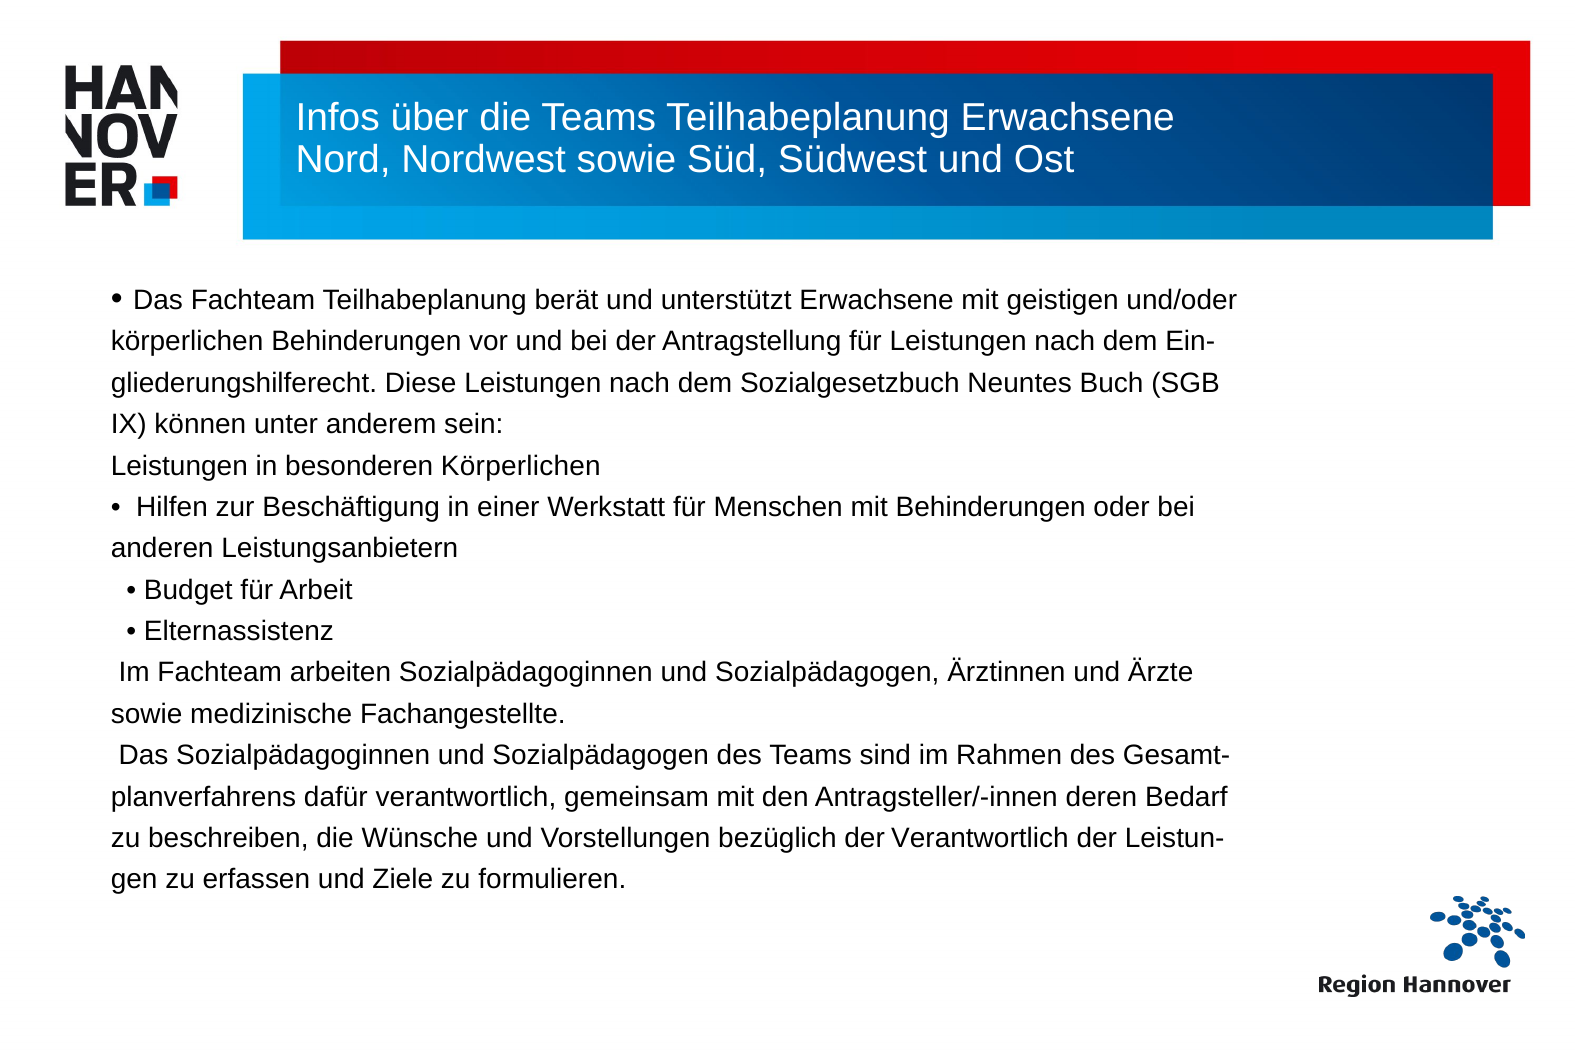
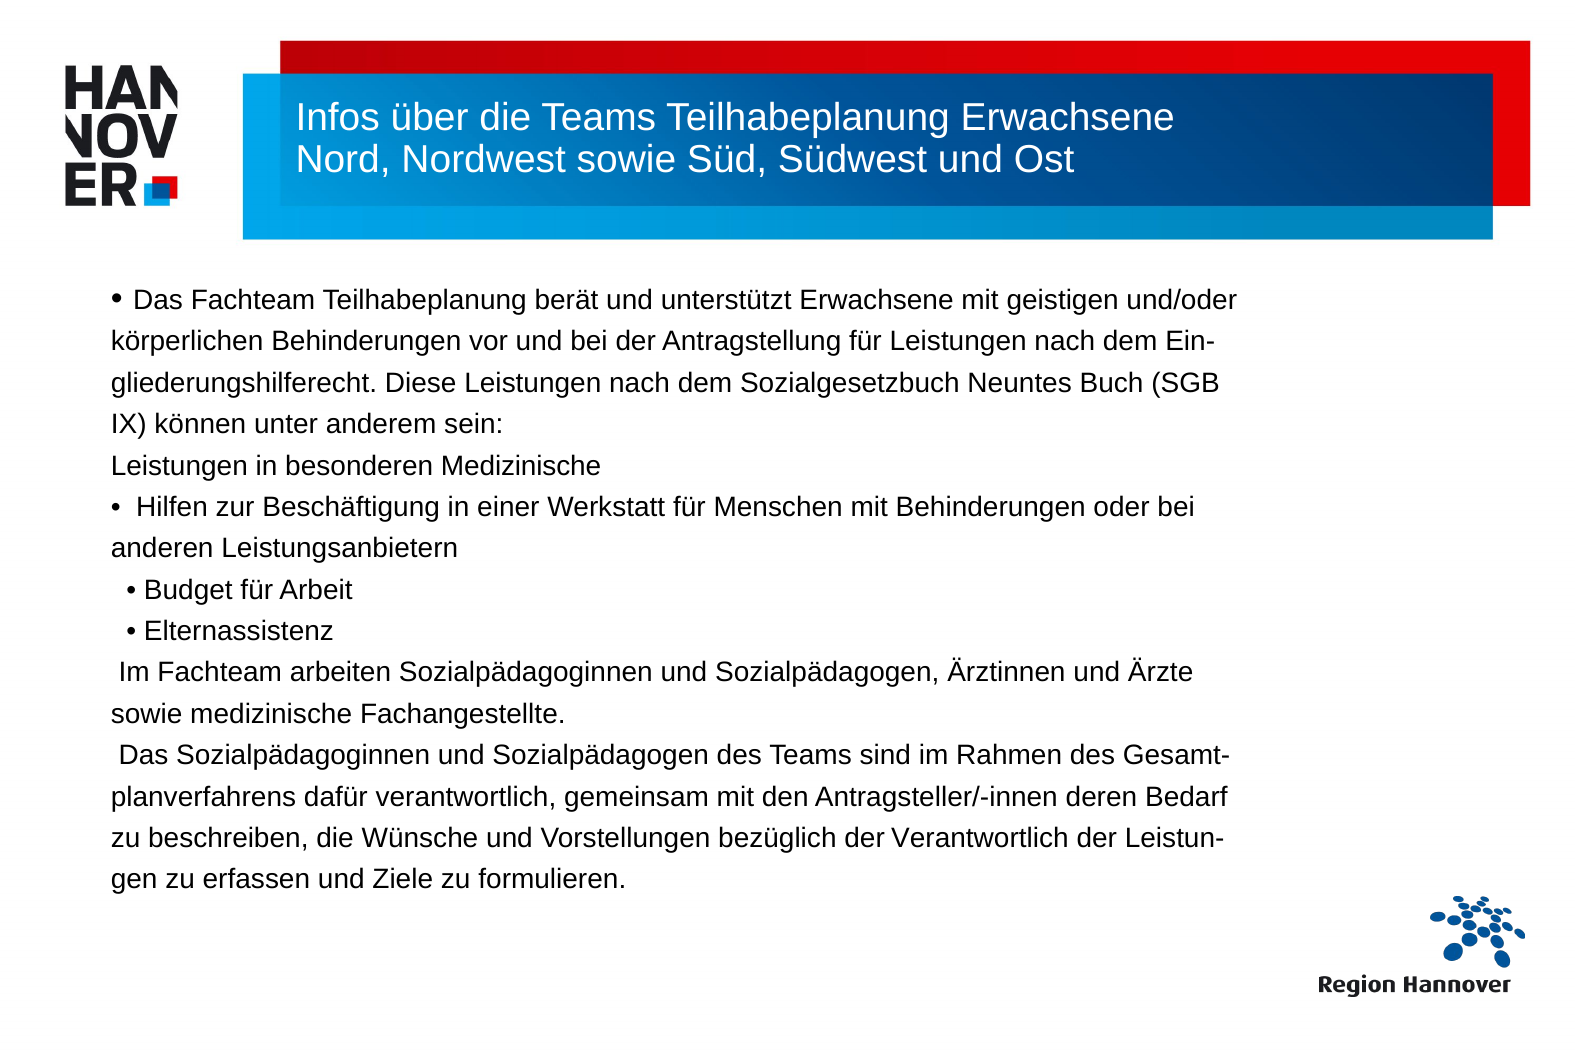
besonderen Körperlichen: Körperlichen -> Medizinische (521, 466)
